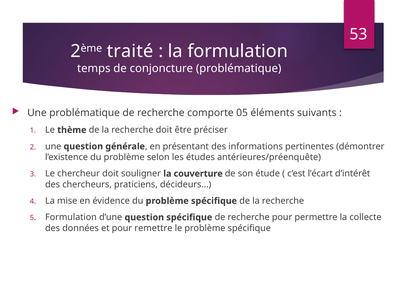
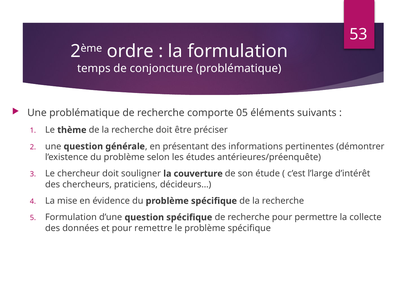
traité: traité -> ordre (130, 51)
l’écart: l’écart -> l’large (320, 174)
